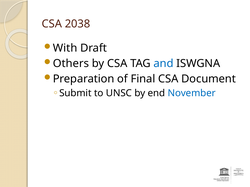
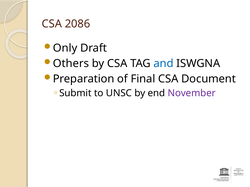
2038: 2038 -> 2086 (78, 24)
With: With -> Only (65, 48)
November colour: blue -> purple (192, 93)
